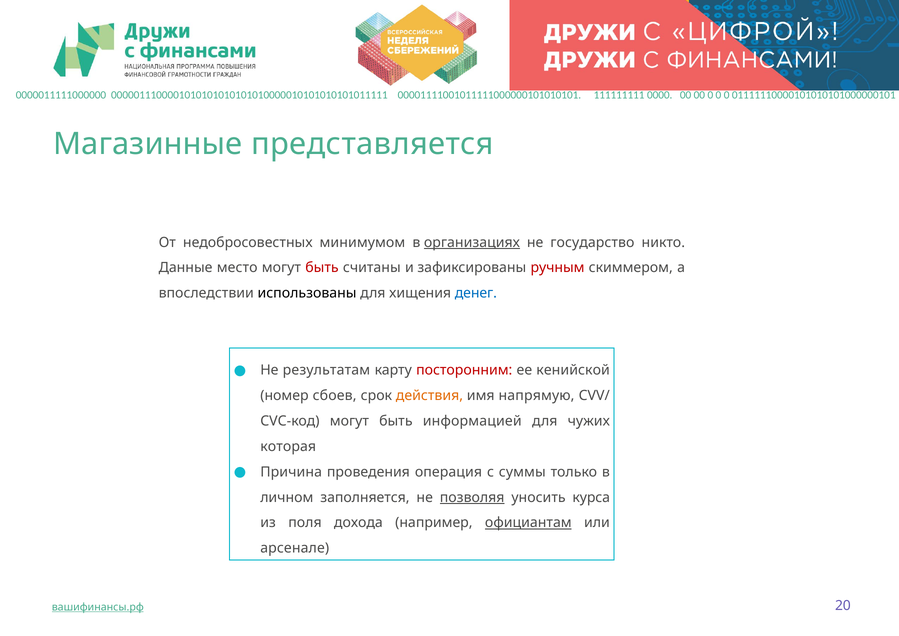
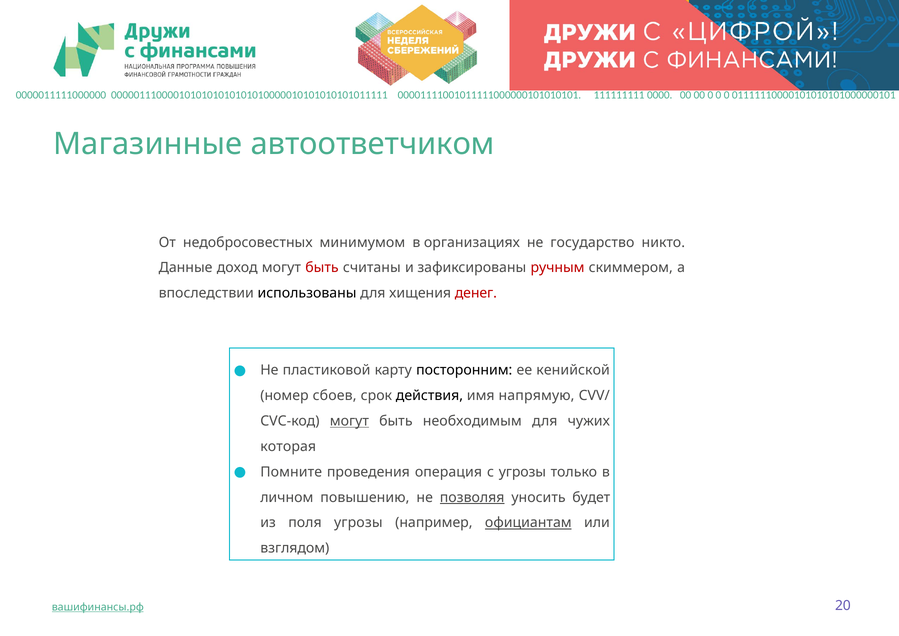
представляется: представляется -> автоответчиком (373, 144)
организациях underline: present -> none (472, 242)
место: место -> доход (237, 268)
денег colour: blue -> red (476, 293)
результатам: результатам -> пластиковой (327, 370)
посторонним colour: red -> black (464, 370)
действия colour: orange -> black (429, 396)
могут underline: none -> present (349, 421)
информацией: информацией -> необходимым (472, 421)
Причина: Причина -> Помните (291, 472)
с суммы: суммы -> угрозы (522, 472)
заполняется: заполняется -> повышению (365, 497)
курса: курса -> будет (591, 497)
поля дохода: дохода -> угрозы (358, 523)
арсенале: арсенале -> взглядом (295, 548)
